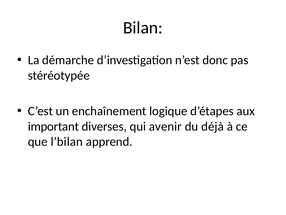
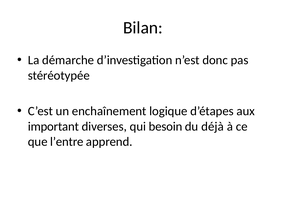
avenir: avenir -> besoin (165, 126)
l’bilan: l’bilan -> l’entre (67, 141)
